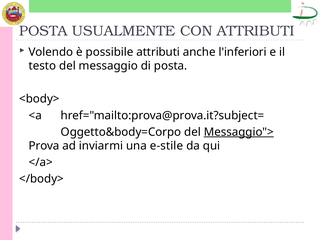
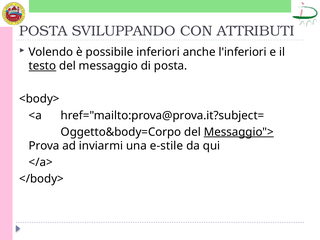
USUALMENTE: USUALMENTE -> SVILUPPANDO (124, 31)
possibile attributi: attributi -> inferiori (158, 52)
testo underline: none -> present (42, 66)
